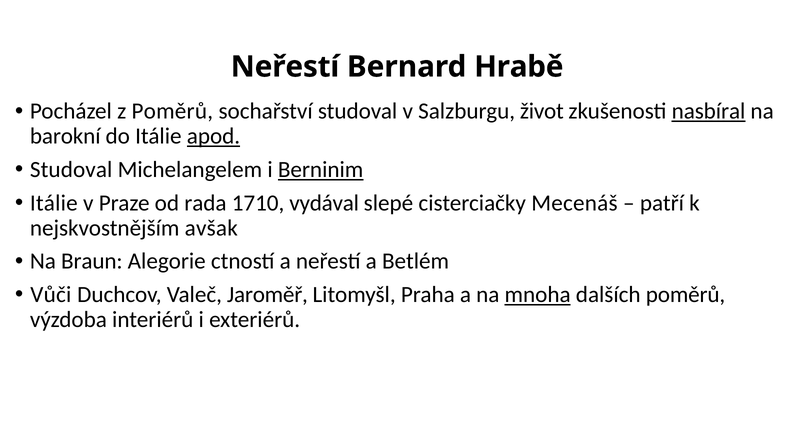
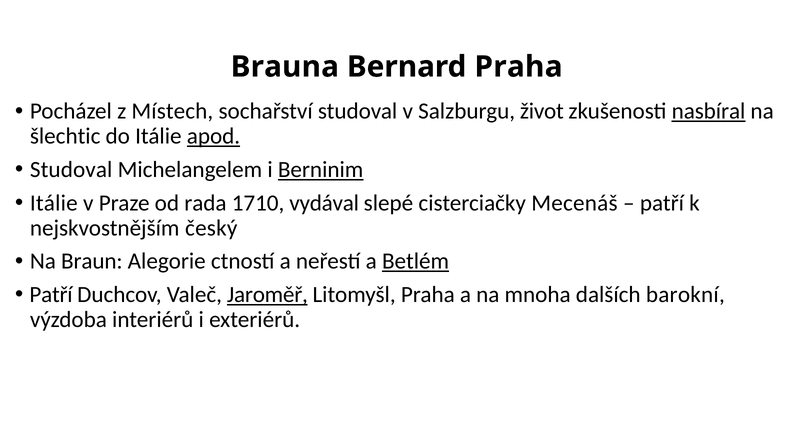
Neřestí: Neřestí -> Brauna (285, 67)
Bernard Hrabě: Hrabě -> Praha (519, 67)
z Poměrů: Poměrů -> Místech (172, 111)
barokní: barokní -> šlechtic (65, 136)
avšak: avšak -> český (211, 228)
Betlém underline: none -> present (416, 261)
Vůči: Vůči -> Patří (51, 294)
Jaroměř underline: none -> present (267, 294)
mnoha underline: present -> none (538, 294)
dalších poměrů: poměrů -> barokní (685, 294)
